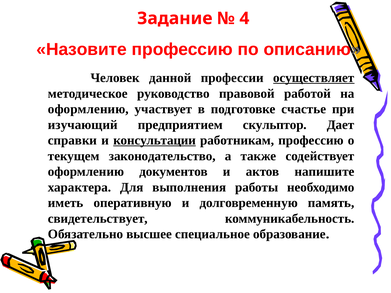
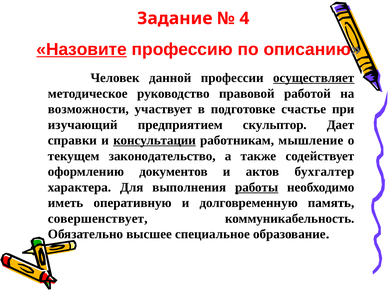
Назовите underline: none -> present (82, 49)
оформлению: оформлению -> возможности (88, 109)
работникам профессию: профессию -> мышление (311, 140)
напишите: напишите -> бухгалтер (324, 172)
работы underline: none -> present (257, 187)
свидетельствует: свидетельствует -> совершенствует (98, 219)
